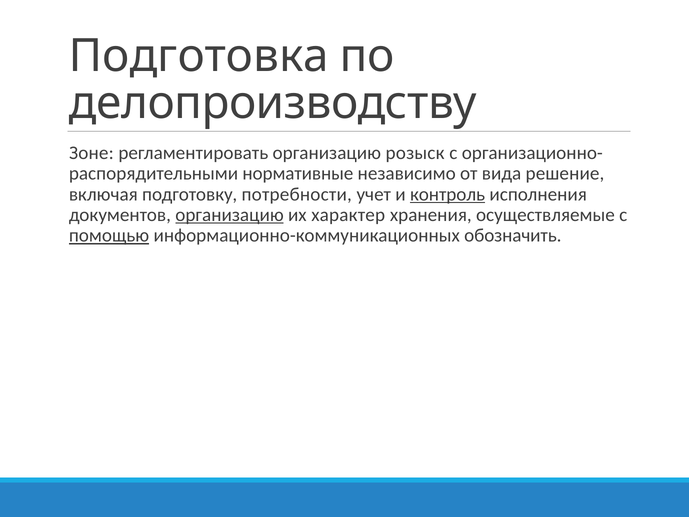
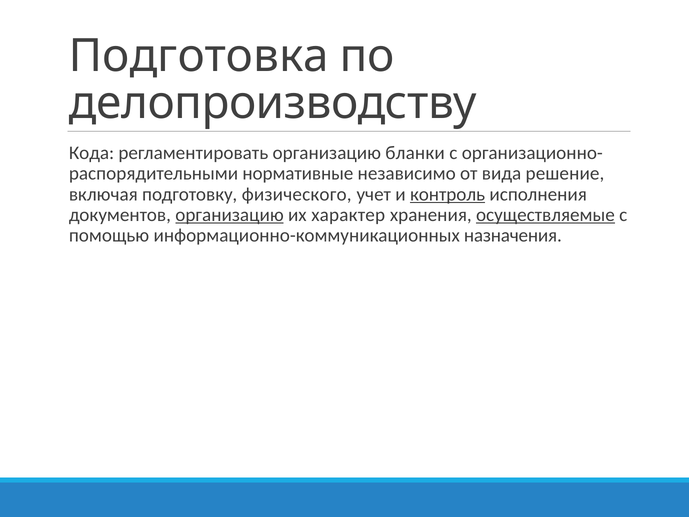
Зоне: Зоне -> Кода (92, 153)
розыск: розыск -> бланки (415, 153)
потребности: потребности -> физического (297, 194)
осуществляемые underline: none -> present (545, 215)
помощью underline: present -> none (109, 235)
обозначить: обозначить -> назначения (513, 235)
